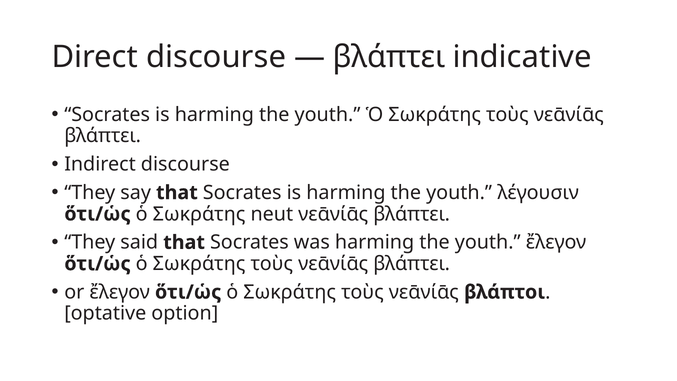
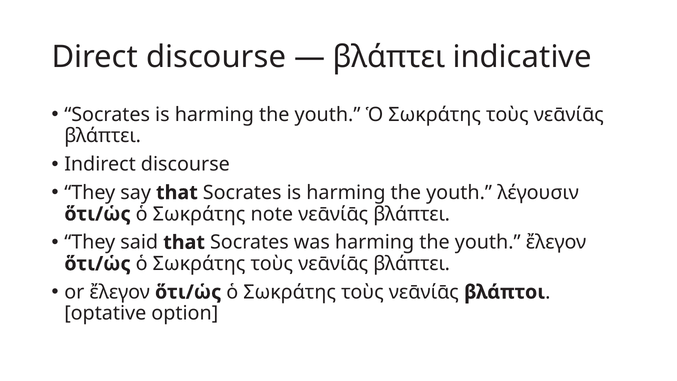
neut: neut -> note (272, 214)
